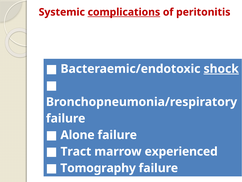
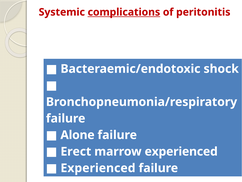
shock underline: present -> none (221, 69)
Tract: Tract -> Erect (76, 151)
Tomography: Tomography -> Experienced (98, 168)
